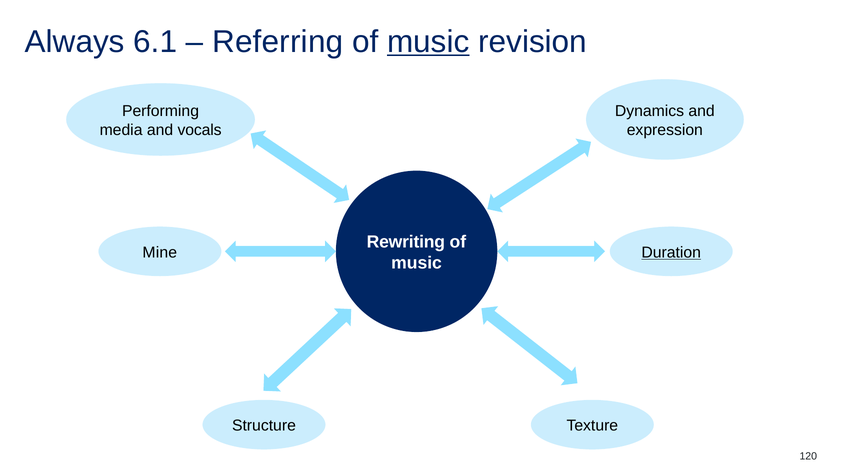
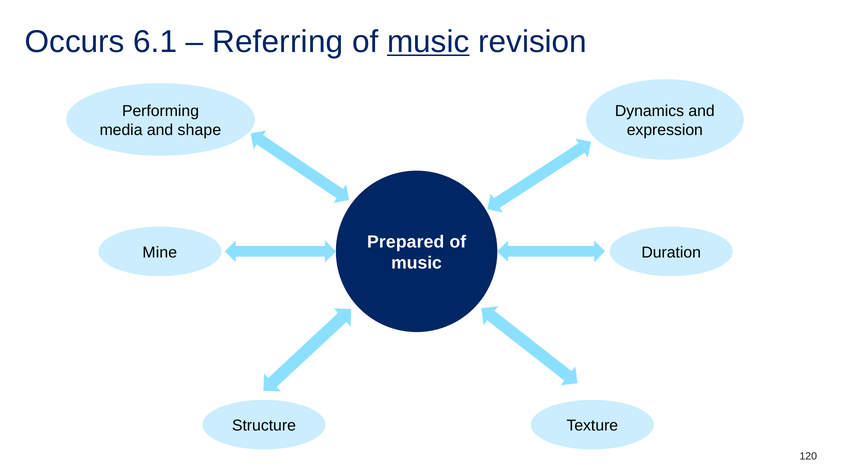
Always: Always -> Occurs (75, 42)
vocals: vocals -> shape (199, 130)
Rewriting: Rewriting -> Prepared (406, 242)
Duration underline: present -> none (671, 252)
